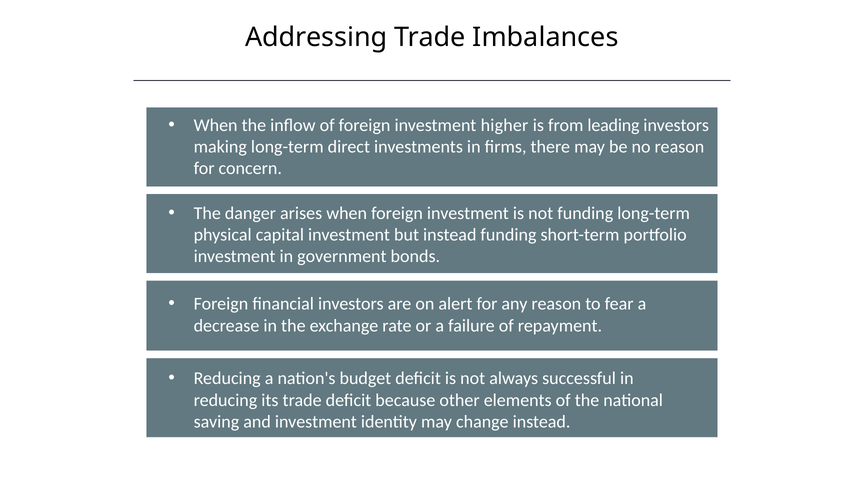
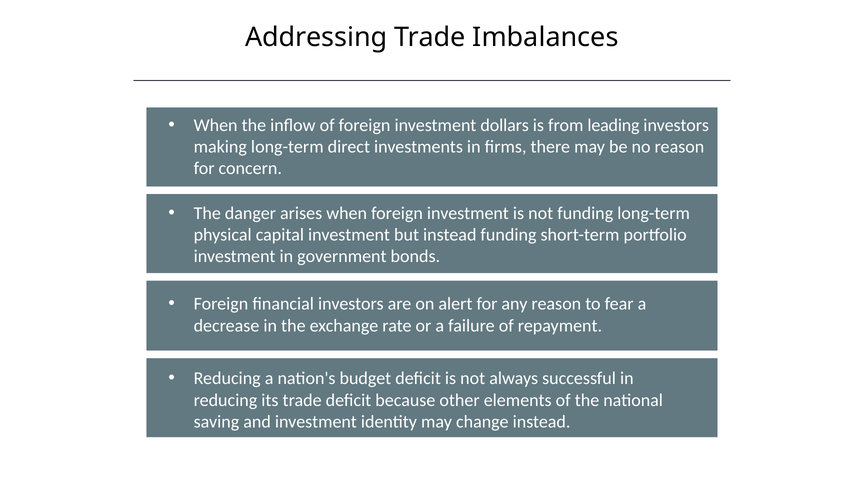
higher: higher -> dollars (505, 125)
